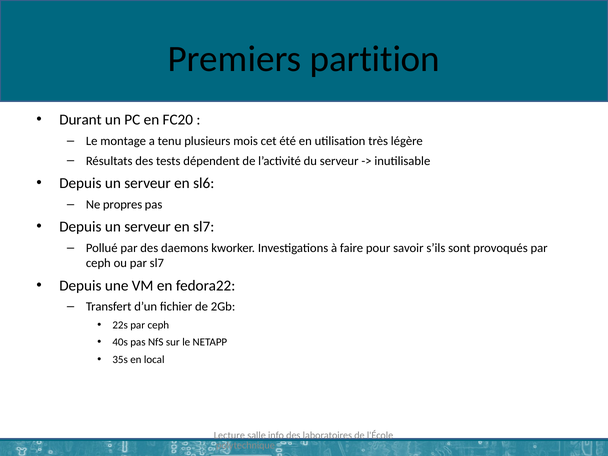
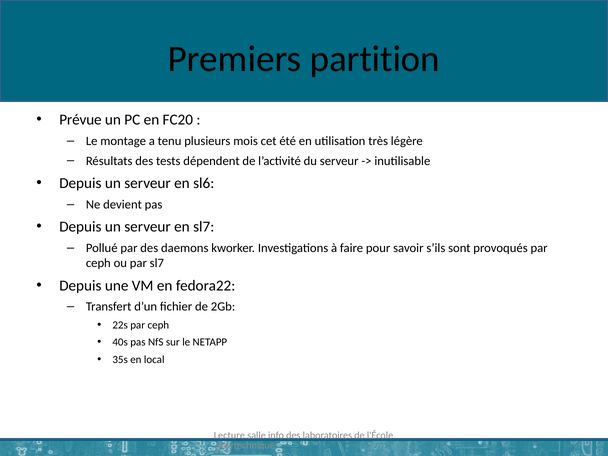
Durant: Durant -> Prévue (80, 120)
propres: propres -> devient (123, 204)
